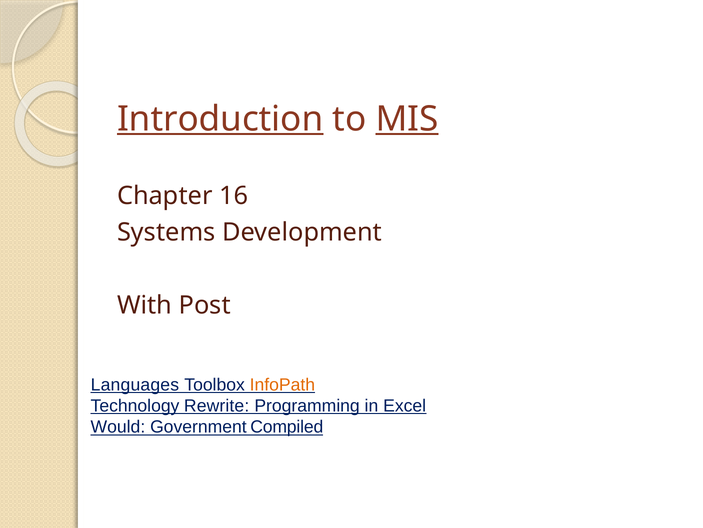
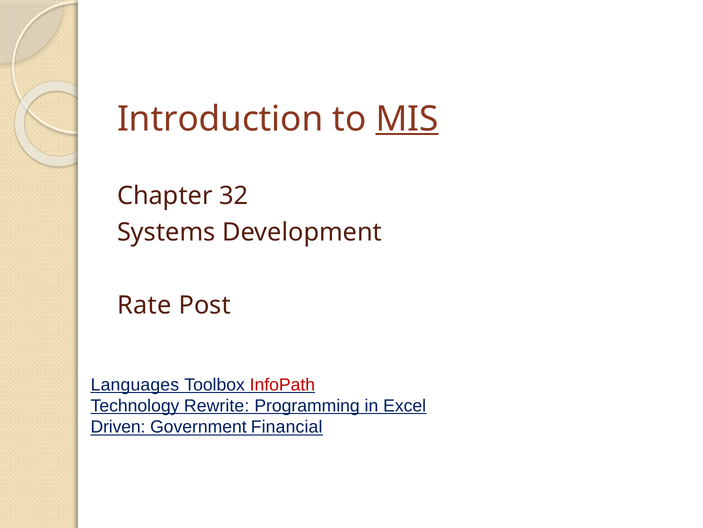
Introduction underline: present -> none (220, 119)
16: 16 -> 32 (234, 196)
With: With -> Rate (144, 305)
InfoPath colour: orange -> red (282, 384)
Would: Would -> Driven (118, 426)
Compiled: Compiled -> Financial (287, 426)
